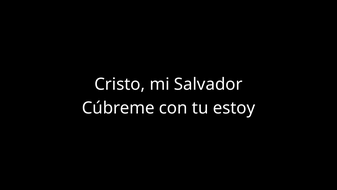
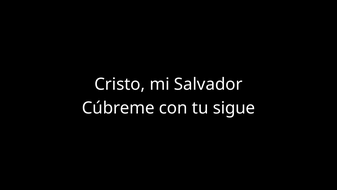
estoy: estoy -> sigue (234, 108)
